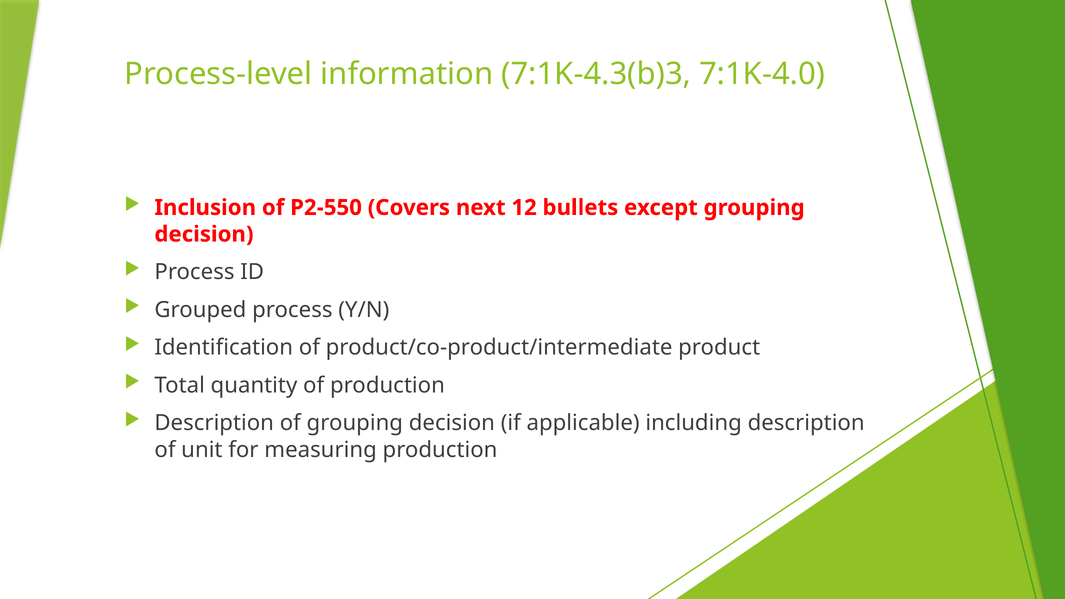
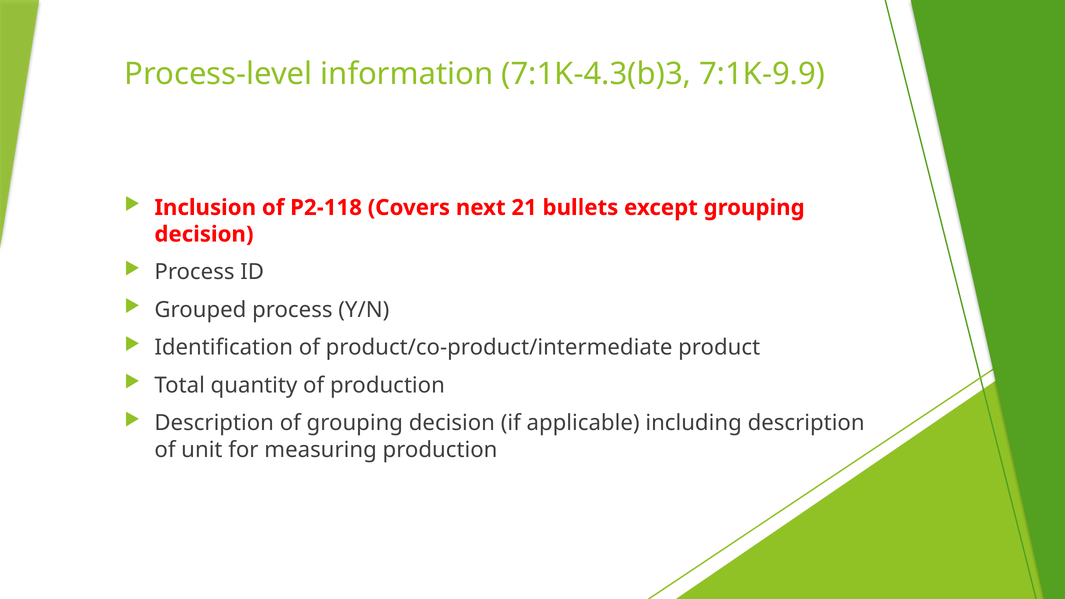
7:1K-4.0: 7:1K-4.0 -> 7:1K-9.9 (762, 74)
P2-550: P2-550 -> P2-118 (326, 208)
12: 12 -> 21 (524, 208)
